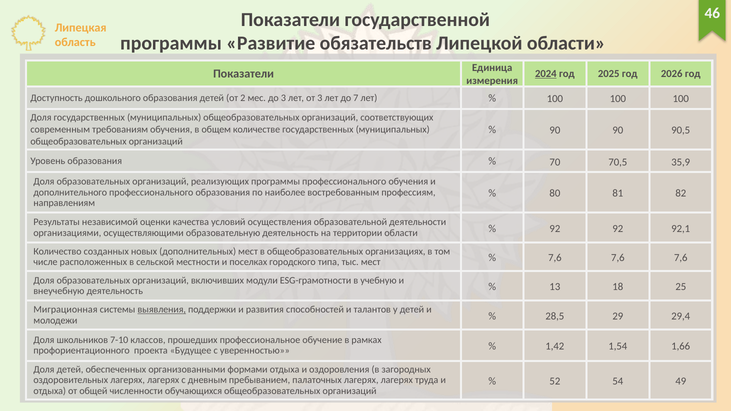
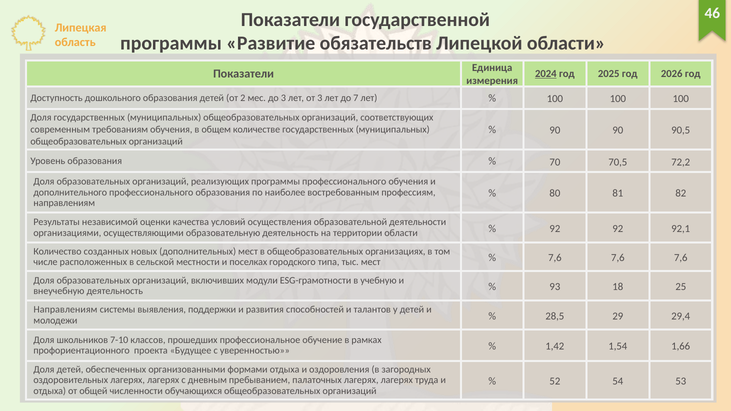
35,9: 35,9 -> 72,2 (681, 162)
13: 13 -> 93 (555, 287)
Миграционная: Миграционная -> Направлениям (65, 310)
выявления underline: present -> none (162, 310)
49: 49 -> 53 (681, 381)
